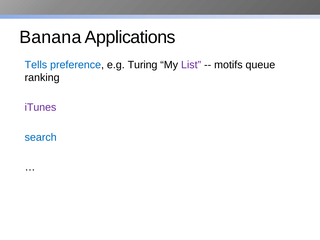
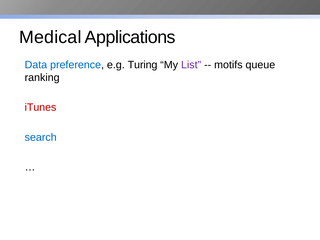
Banana: Banana -> Medical (50, 37)
Tells: Tells -> Data (36, 65)
iTunes colour: purple -> red (40, 107)
